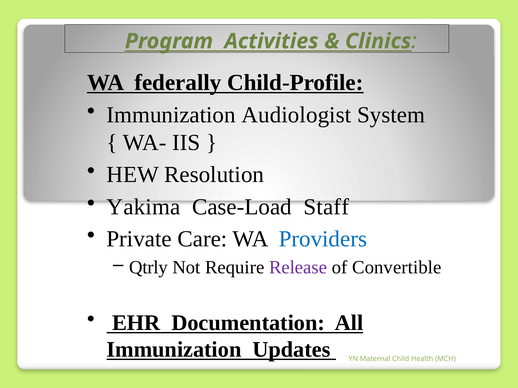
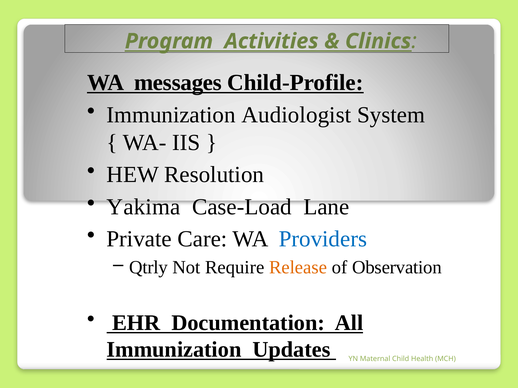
federally: federally -> messages (178, 83)
Staff: Staff -> Lane (326, 207)
Release colour: purple -> orange (298, 268)
Convertible: Convertible -> Observation (397, 268)
